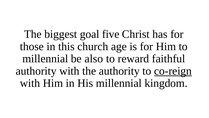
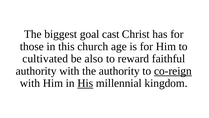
five: five -> cast (111, 34)
millennial: millennial -> cultivated (45, 58)
His underline: none -> present (85, 83)
